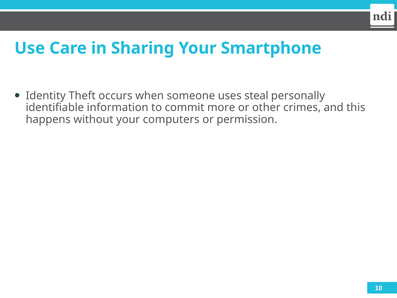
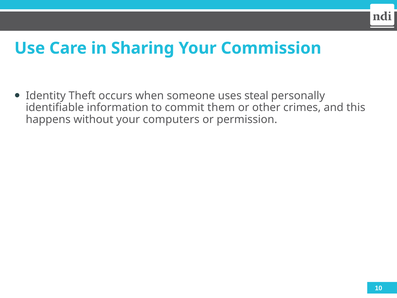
Smartphone: Smartphone -> Commission (271, 48)
more: more -> them (221, 107)
